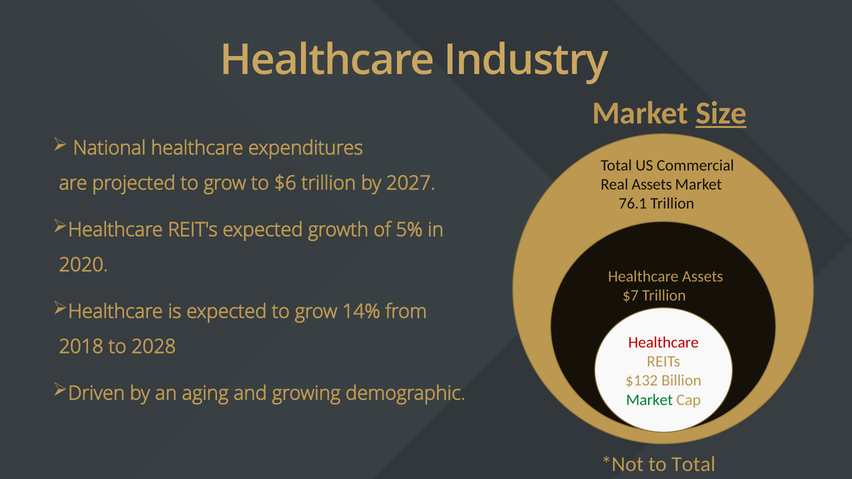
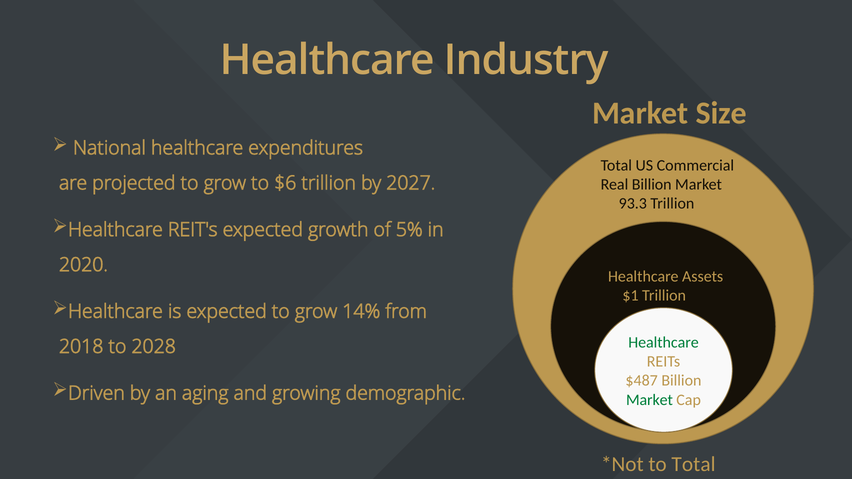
Size underline: present -> none (721, 113)
Real Assets: Assets -> Billion (652, 185)
76.1: 76.1 -> 93.3 (633, 204)
$7: $7 -> $1 (631, 296)
Healthcare colour: red -> green (663, 343)
$132: $132 -> $487 (642, 381)
